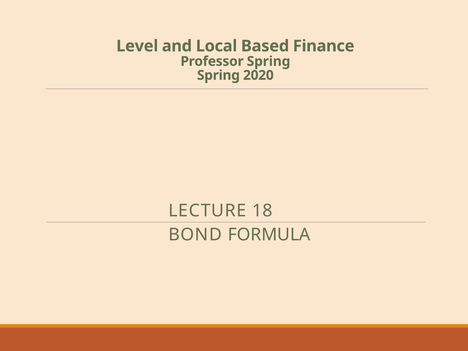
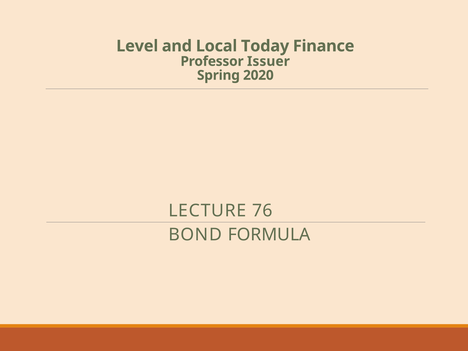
Based: Based -> Today (265, 46)
Professor Spring: Spring -> Issuer (268, 61)
18: 18 -> 76 (262, 211)
